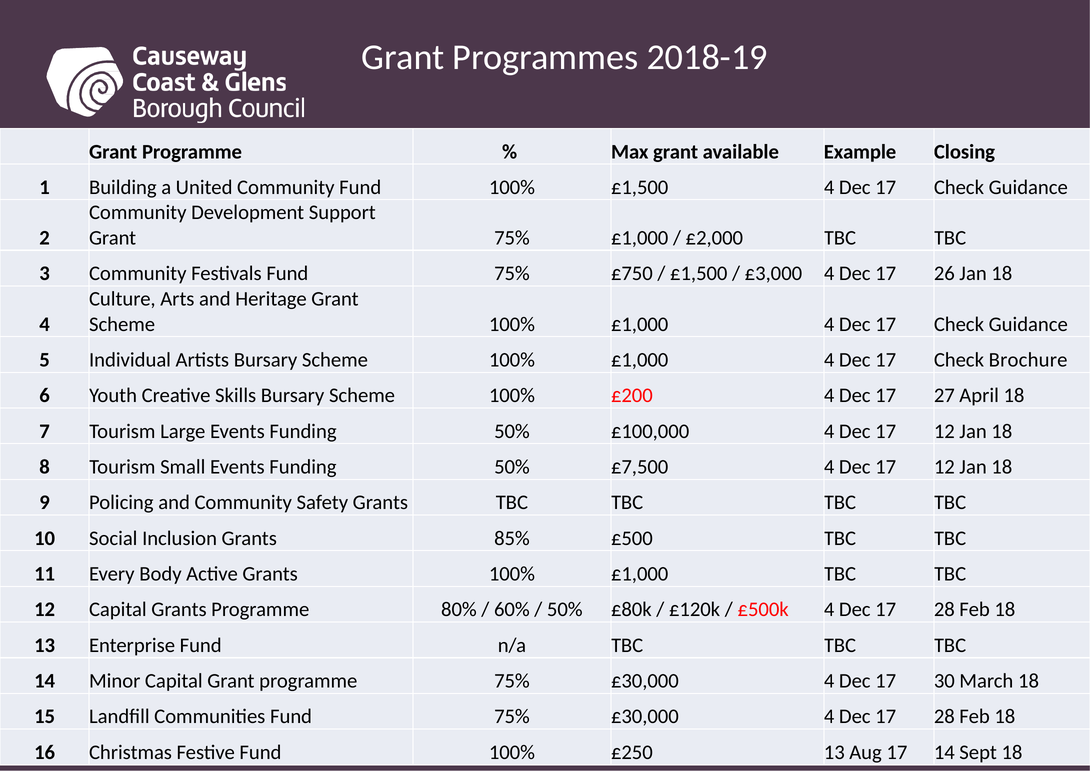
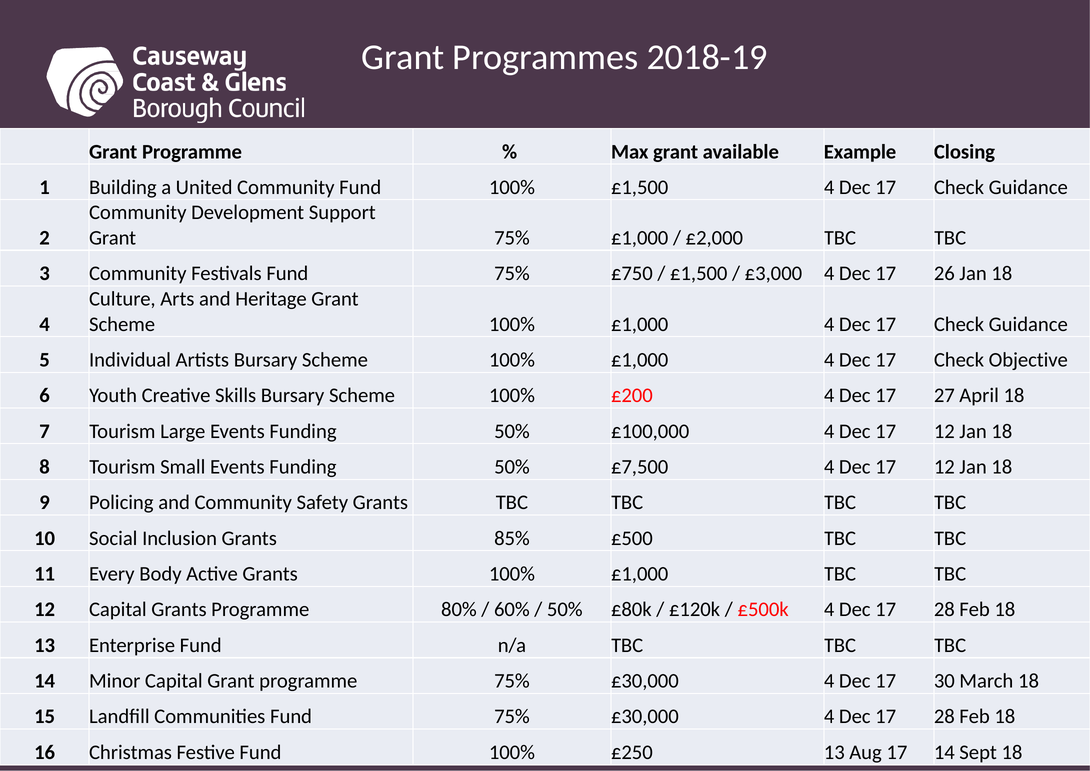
Brochure: Brochure -> Objective (1028, 360)
